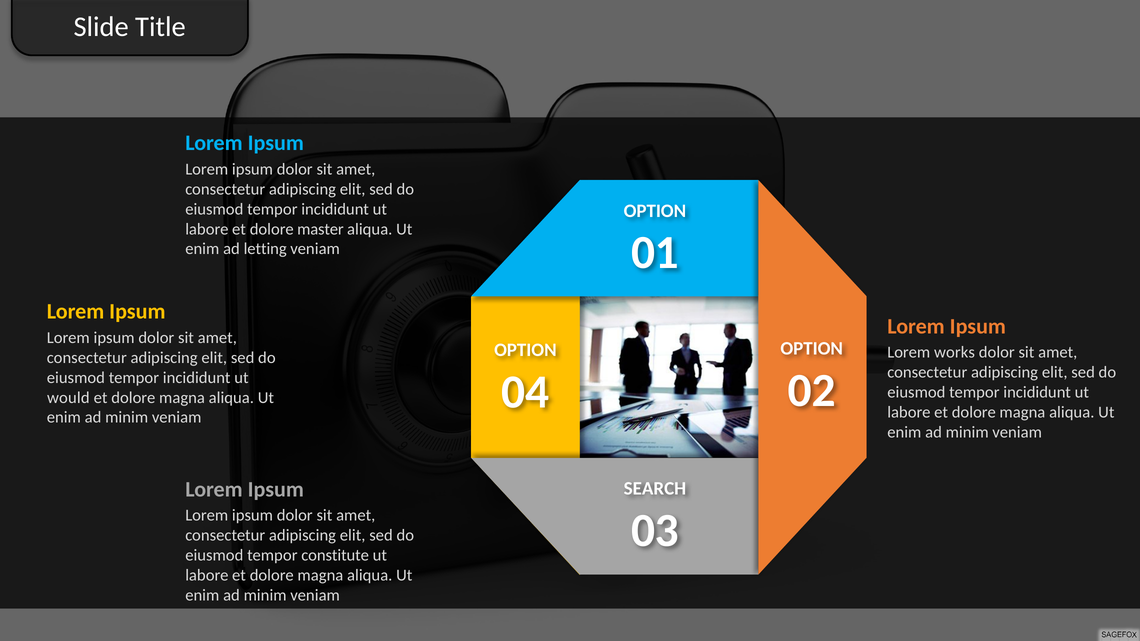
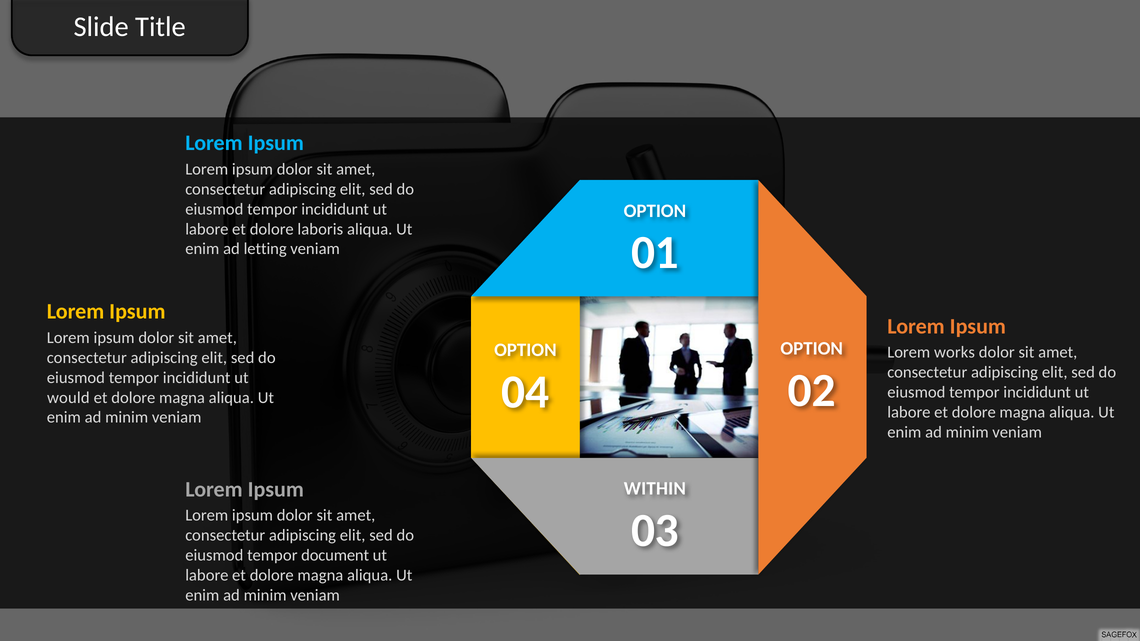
master: master -> laboris (320, 229)
SEARCH: SEARCH -> WITHIN (655, 489)
constitute: constitute -> document (335, 556)
